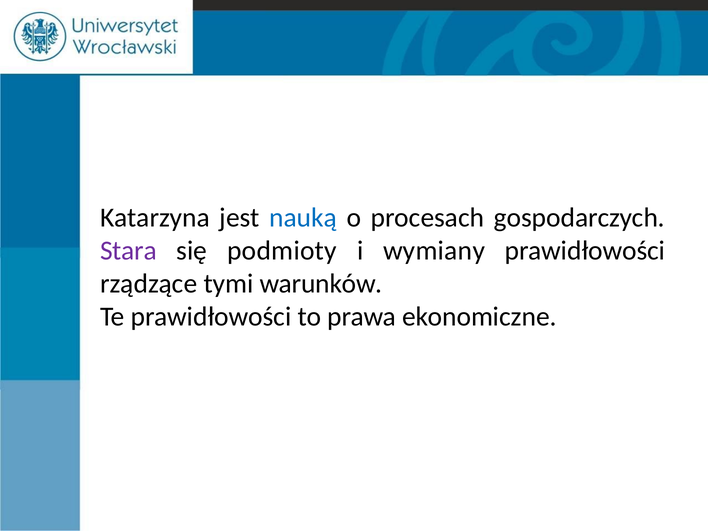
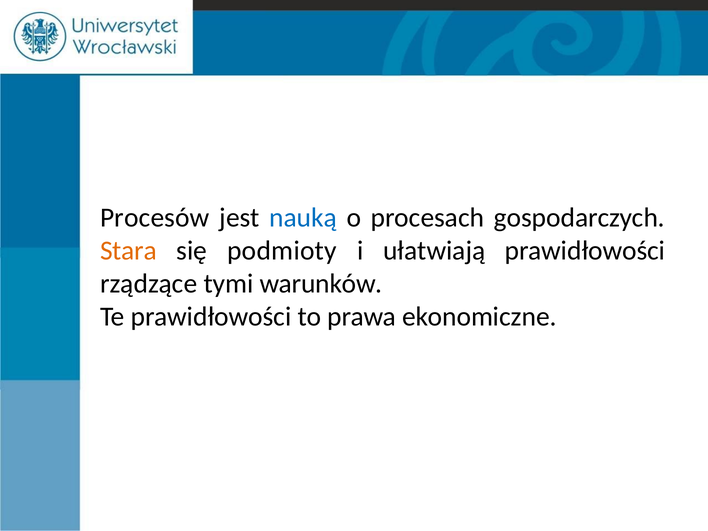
Katarzyna: Katarzyna -> Procesów (155, 218)
Stara colour: purple -> orange (129, 251)
wymiany: wymiany -> ułatwiają (434, 251)
